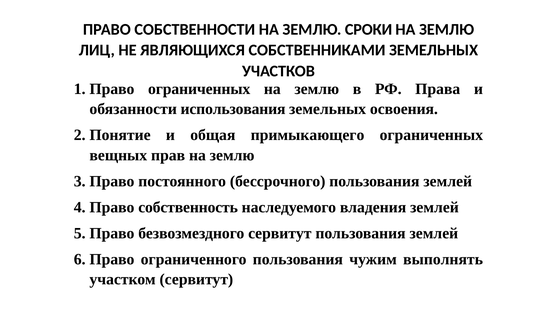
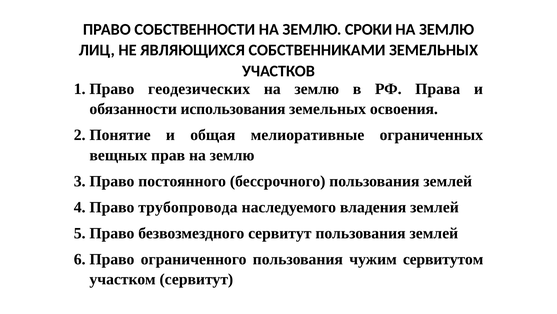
ограниченных: ограниченных -> геодезических (199, 89)
примыкающего: примыкающего -> мелиоративные (308, 135)
собственность: собственность -> трубопровода (188, 207)
выполнять: выполнять -> сервитутом (443, 259)
